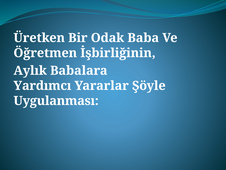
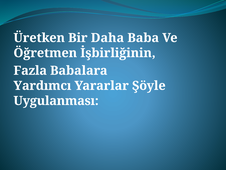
Odak: Odak -> Daha (107, 38)
Aylık: Aylık -> Fazla (30, 70)
